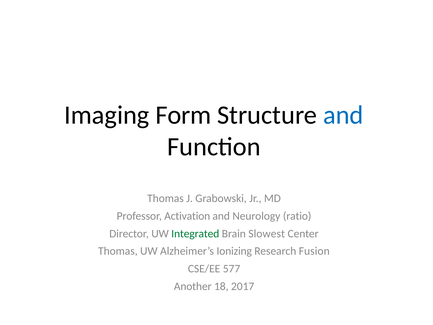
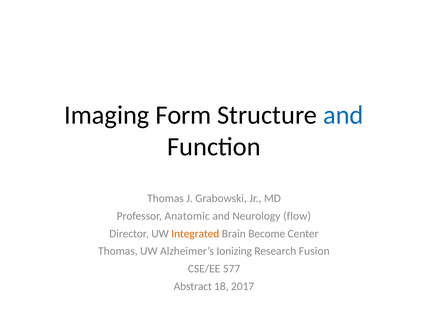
Activation: Activation -> Anatomic (187, 216)
ratio: ratio -> flow (297, 216)
Integrated colour: green -> orange (195, 233)
Slowest: Slowest -> Become (267, 233)
Another: Another -> Abstract (193, 286)
